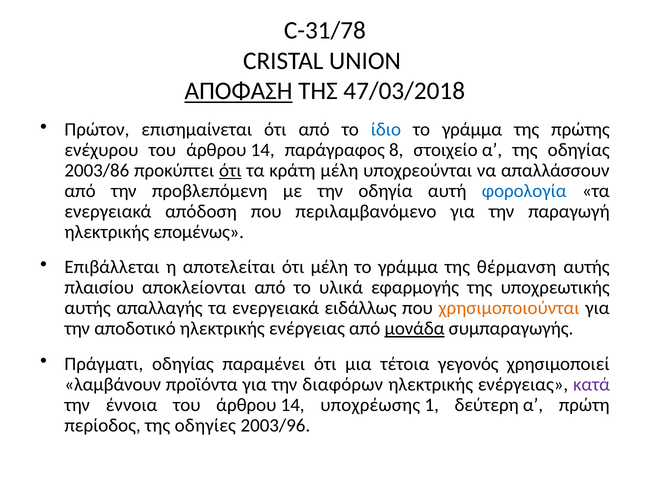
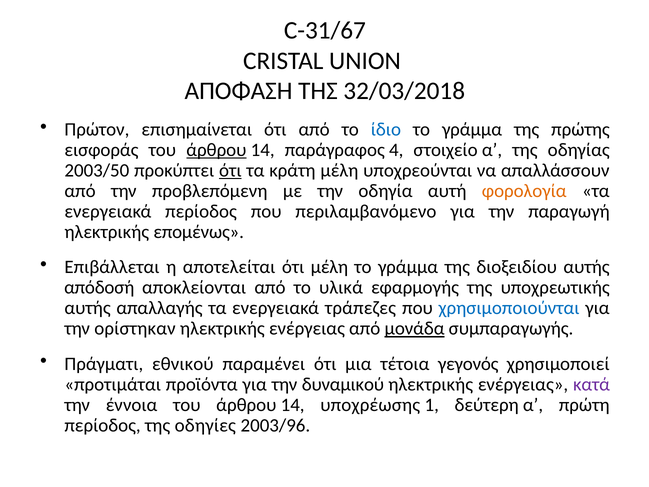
C-31/78: C-31/78 -> C-31/67 (325, 31)
ΑΠΟΦΑΣΗ underline: present -> none (239, 91)
47/03/2018: 47/03/2018 -> 32/03/2018 (404, 91)
ενέχυρου: ενέχυρου -> εισφοράς (101, 150)
άρθρου underline: none -> present (216, 150)
8: 8 -> 4 (396, 150)
2003/86: 2003/86 -> 2003/50 (97, 170)
φορολογία colour: blue -> orange (524, 191)
ενεργειακά απόδοση: απόδοση -> περίοδος (201, 211)
θέρμανση: θέρμανση -> διοξειδίου (517, 267)
πλαισίου: πλαισίου -> απόδοσή (99, 287)
ειδάλλως: ειδάλλως -> τράπεζες (360, 308)
χρησιμοποιούνται colour: orange -> blue (509, 308)
αποδοτικό: αποδοτικό -> ορίστηκαν (135, 328)
Πράγματι οδηγίας: οδηγίας -> εθνικού (183, 364)
λαμβάνουν: λαμβάνουν -> προτιμάται (113, 384)
διαφόρων: διαφόρων -> δυναμικού (343, 384)
